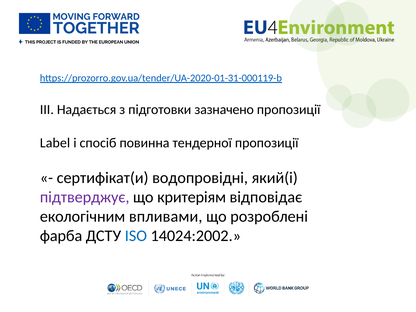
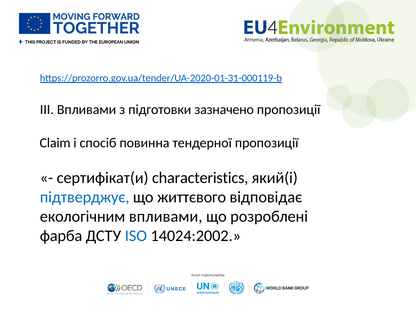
ІІІ Надається: Надається -> Впливами (87, 110)
Label: Label -> Claim (55, 143)
водопровідні: водопровідні -> characteristics (200, 178)
підтверджує colour: purple -> blue (85, 197)
критеріям: критеріям -> життєвого (192, 197)
